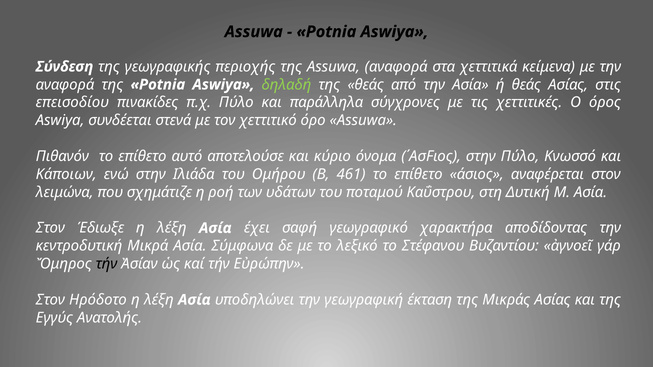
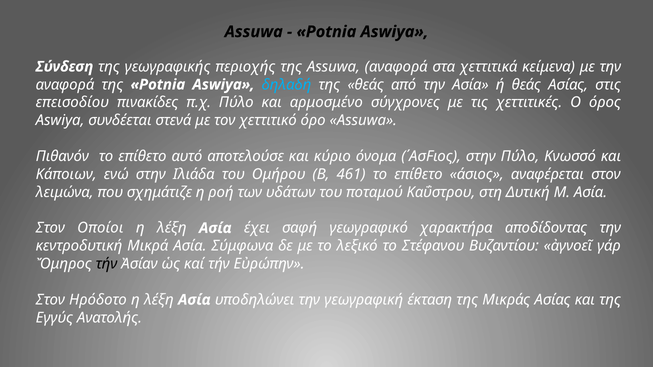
δηλαδή colour: light green -> light blue (286, 85)
παράλληλα: παράλληλα -> αρμοσμένο (326, 103)
Έδιωξε: Έδιωξε -> Οποίοι (100, 228)
